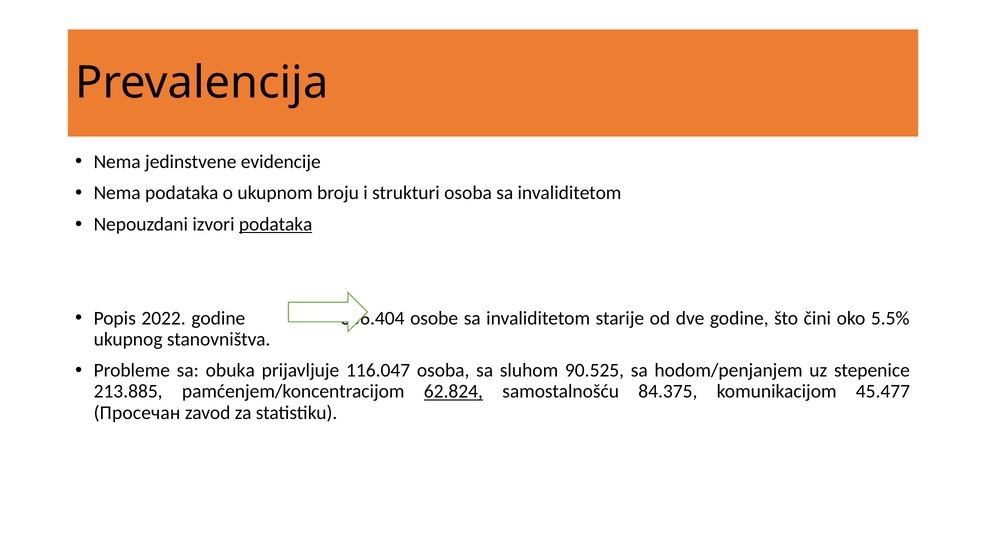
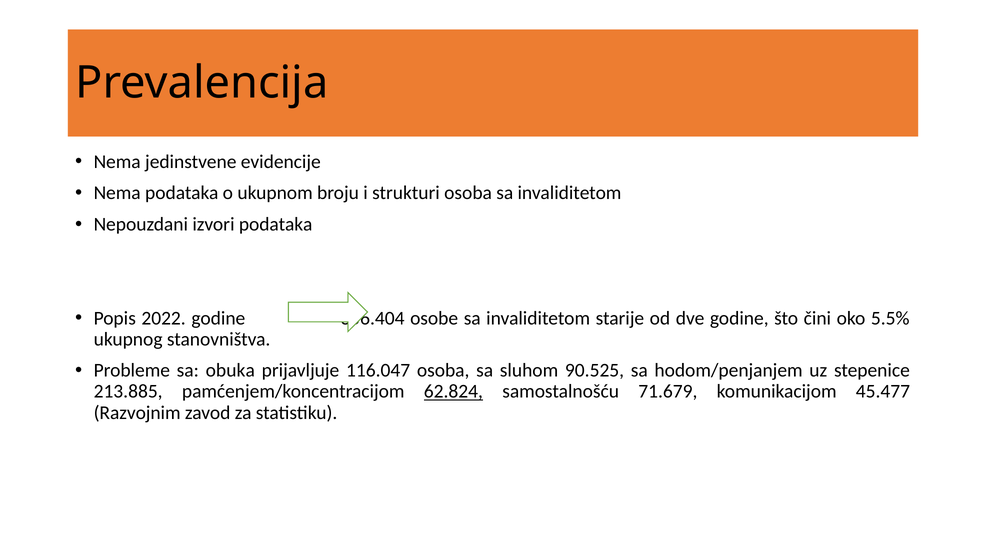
podataka underline: present -> none (276, 224)
84.375: 84.375 -> 71.679 (668, 392)
Просечан: Просечан -> Razvojnim (137, 413)
